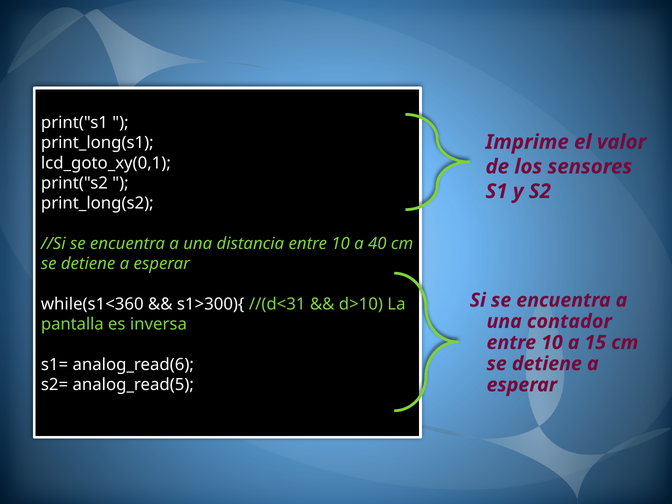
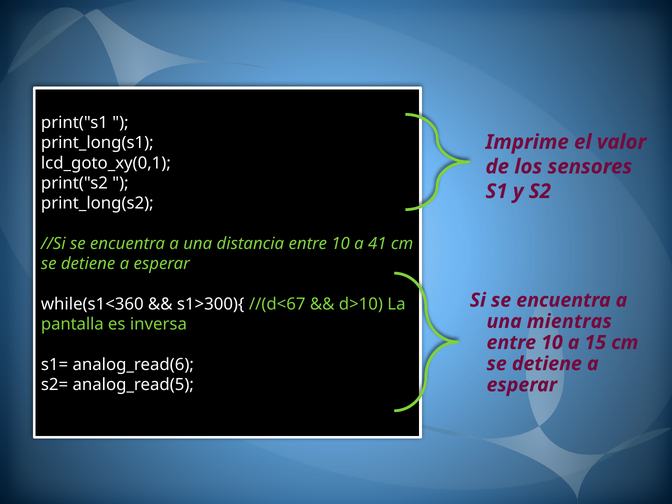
40: 40 -> 41 (377, 244)
//(d<31: //(d<31 -> //(d<67 (277, 304)
contador: contador -> mientras (569, 321)
